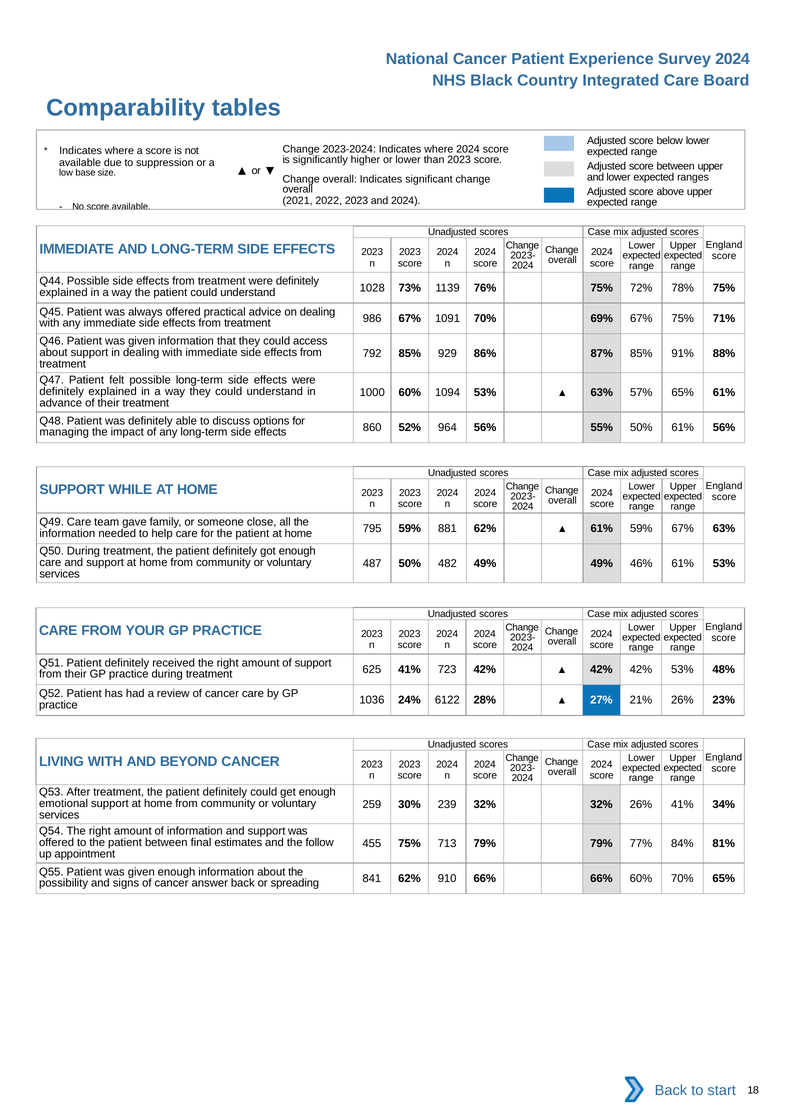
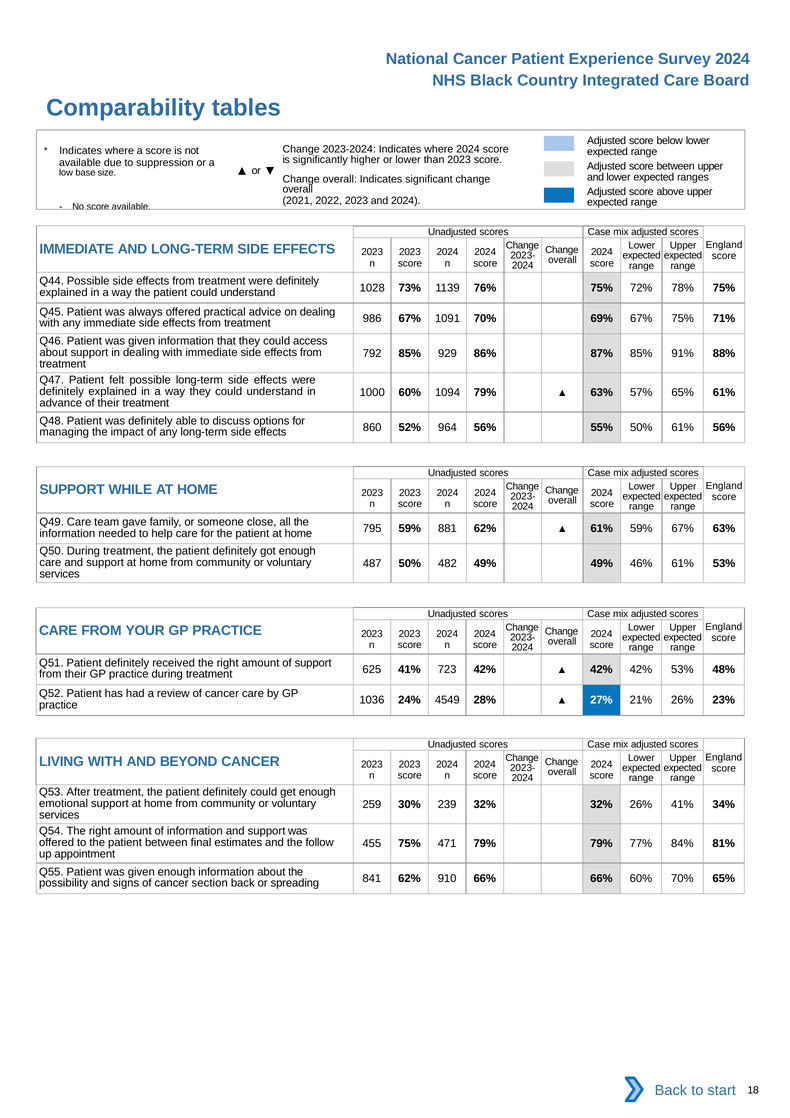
1094 53%: 53% -> 79% (485, 393)
6122: 6122 -> 4549 (447, 700)
713: 713 -> 471 (447, 844)
answer: answer -> section (210, 883)
